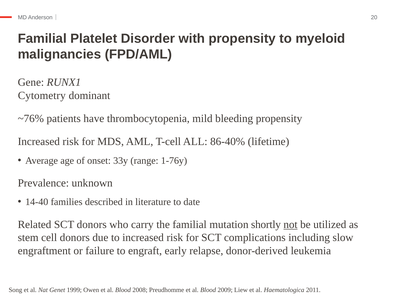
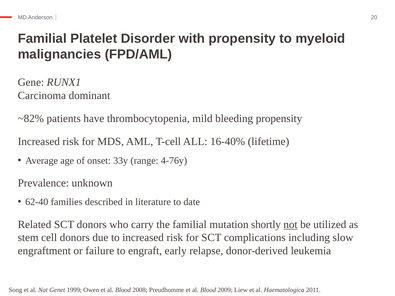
Cytometry: Cytometry -> Carcinoma (42, 96)
~76%: ~76% -> ~82% (31, 119)
86-40%: 86-40% -> 16-40% (228, 142)
1-76y: 1-76y -> 4-76y (174, 161)
14-40: 14-40 -> 62-40 (37, 202)
